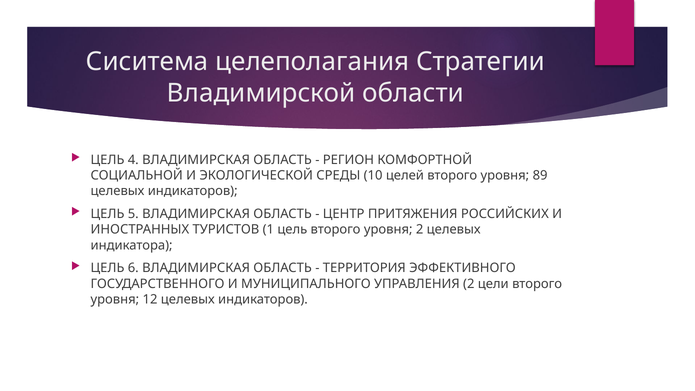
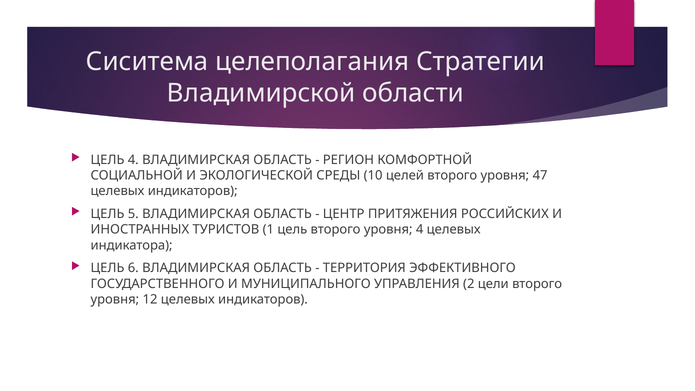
89: 89 -> 47 (540, 175)
уровня 2: 2 -> 4 (420, 230)
